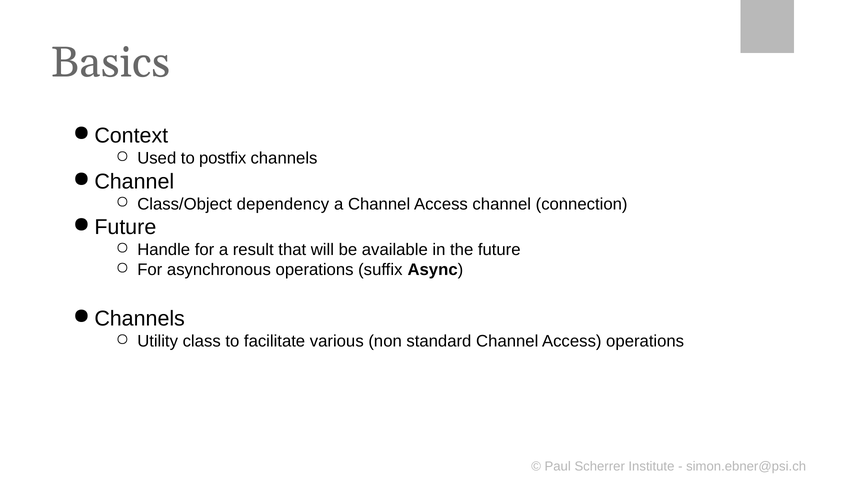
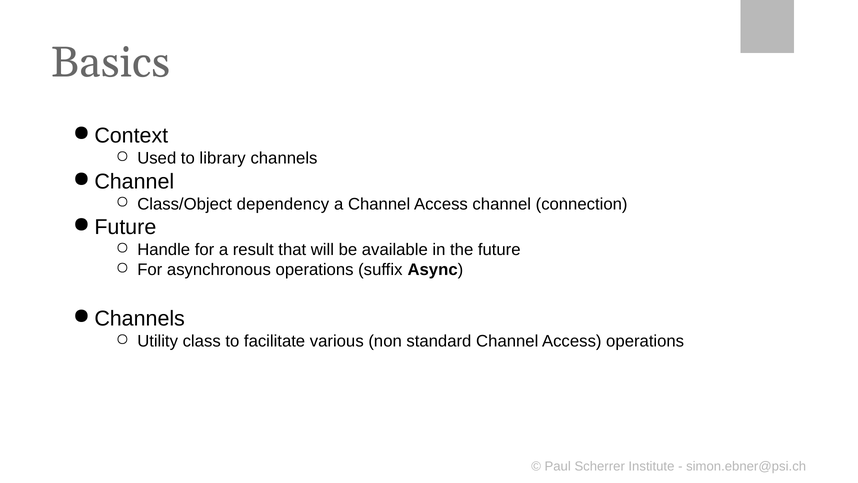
postfix: postfix -> library (223, 158)
